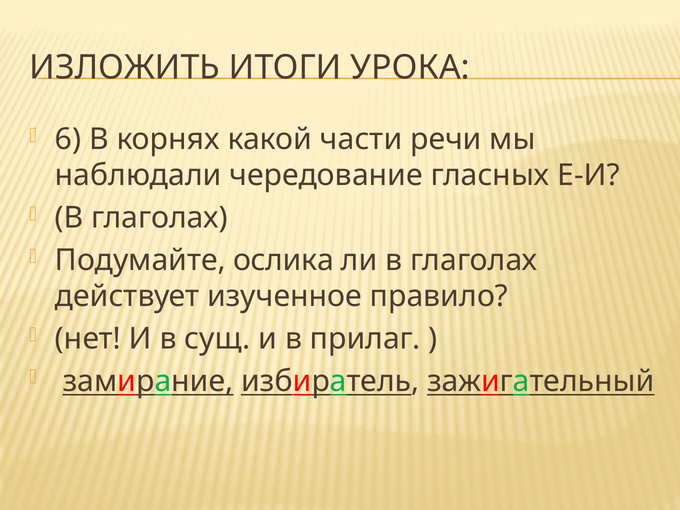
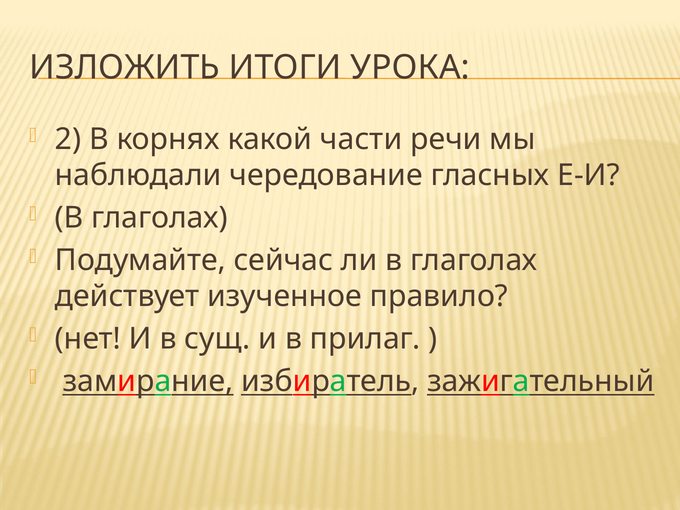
6: 6 -> 2 (68, 139)
ослика: ослика -> сейчас (283, 260)
